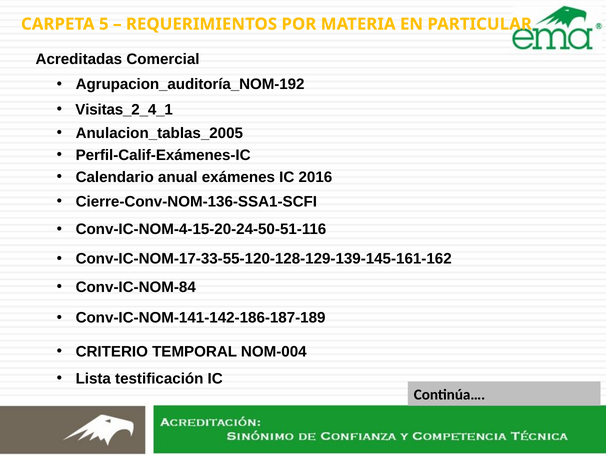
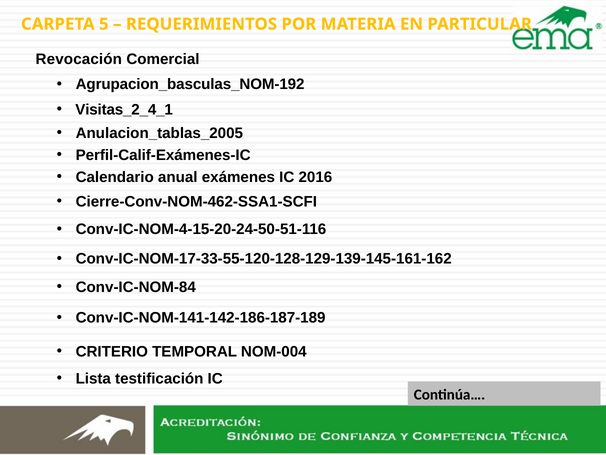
Acreditadas: Acreditadas -> Revocación (79, 59)
Agrupacion_auditoría_NOM-192: Agrupacion_auditoría_NOM-192 -> Agrupacion_basculas_NOM-192 (190, 84)
Cierre-Conv-NOM-136-SSA1-SCFI: Cierre-Conv-NOM-136-SSA1-SCFI -> Cierre-Conv-NOM-462-SSA1-SCFI (196, 201)
